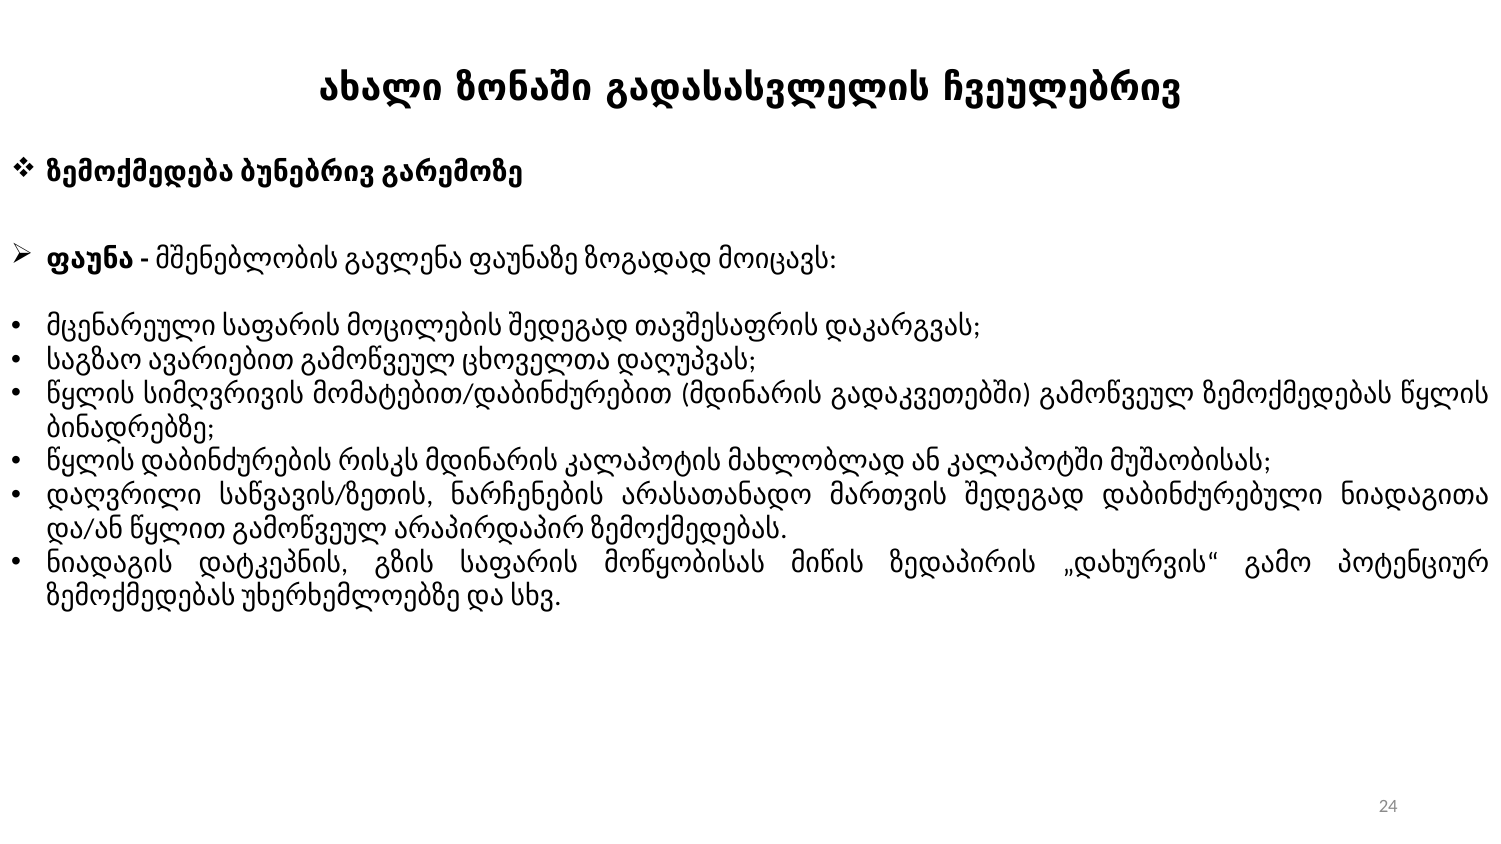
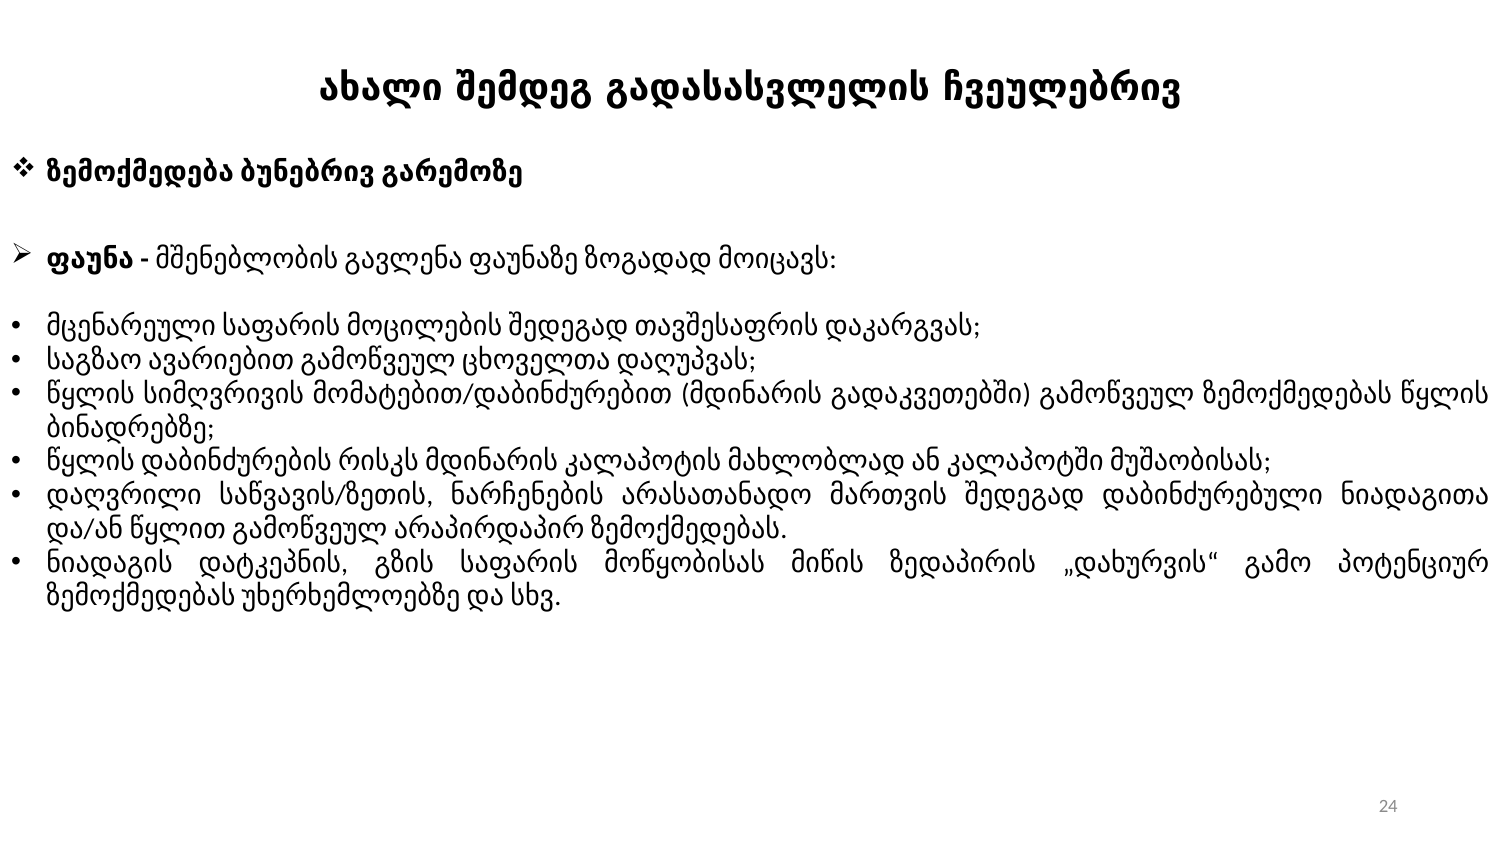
ზონაში: ზონაში -> შემდეგ (524, 88)
